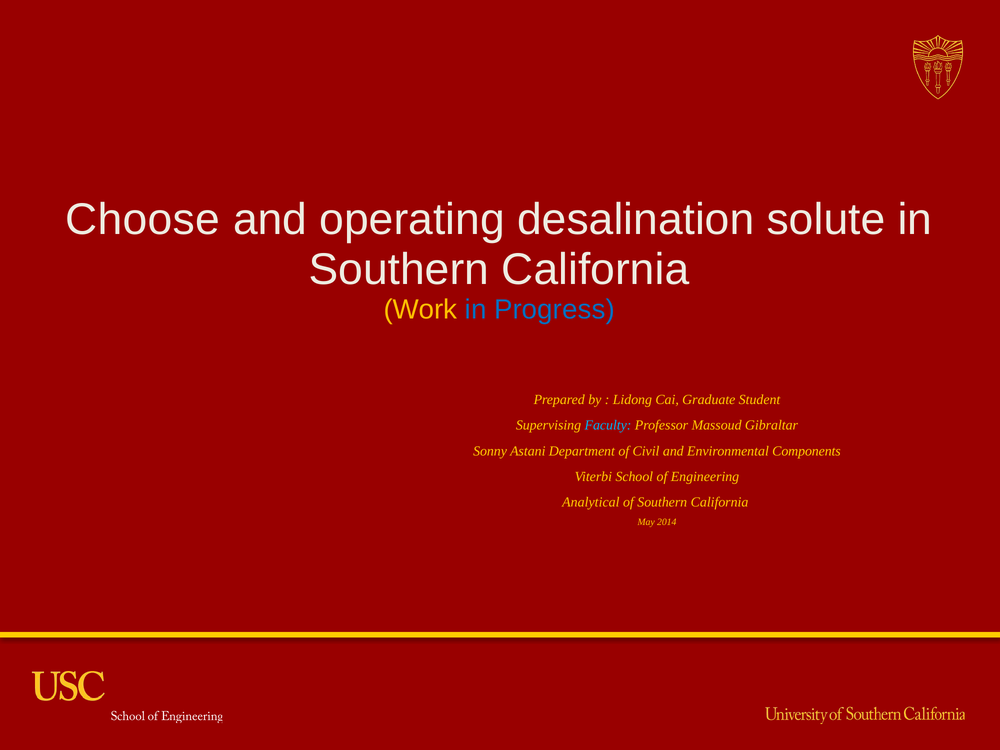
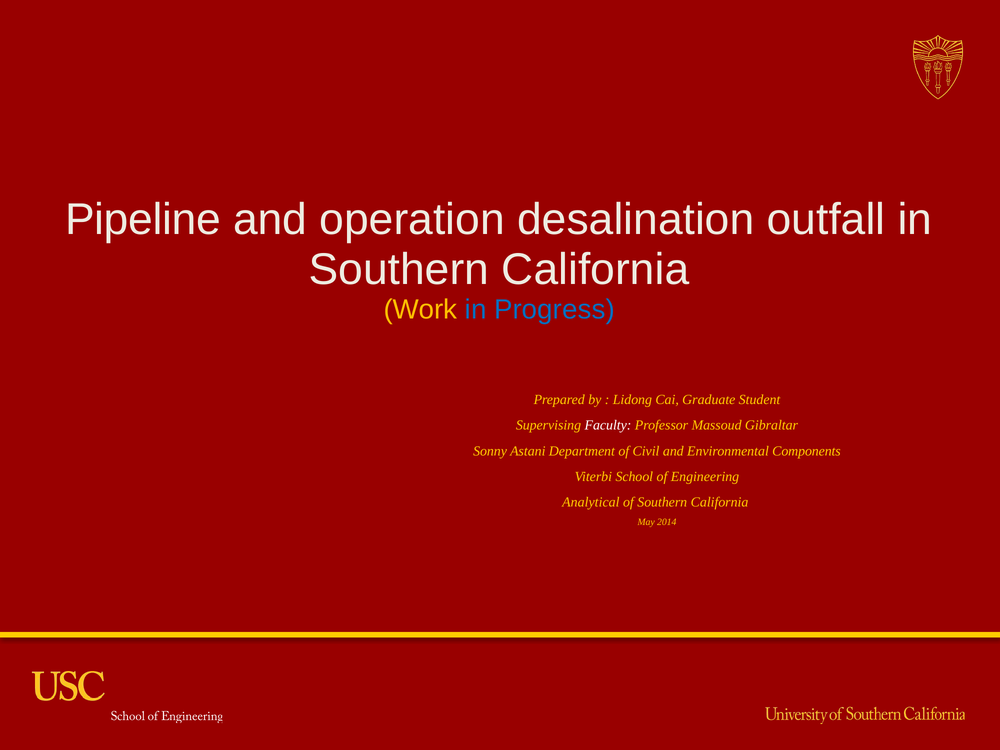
Choose: Choose -> Pipeline (143, 220)
operating: operating -> operation (412, 220)
solute: solute -> outfall (826, 220)
Faculty colour: light blue -> white (608, 425)
